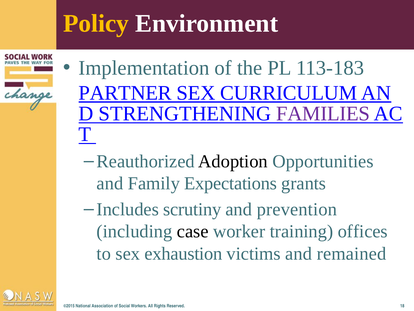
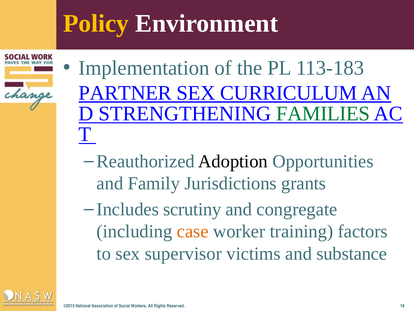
FAMILIES colour: purple -> green (323, 113)
Expectations: Expectations -> Jurisdictions (231, 183)
prevention: prevention -> congregate (297, 209)
case colour: black -> orange (193, 231)
offices: offices -> factors (363, 231)
exhaustion: exhaustion -> supervisor (183, 253)
remained: remained -> substance (352, 253)
